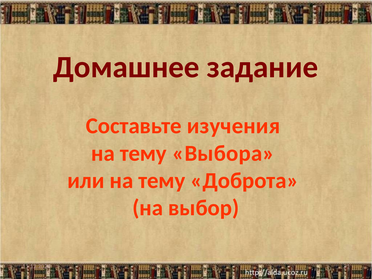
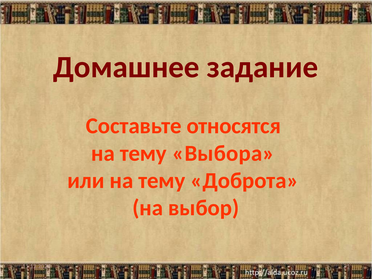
изучения: изучения -> относятся (234, 126)
